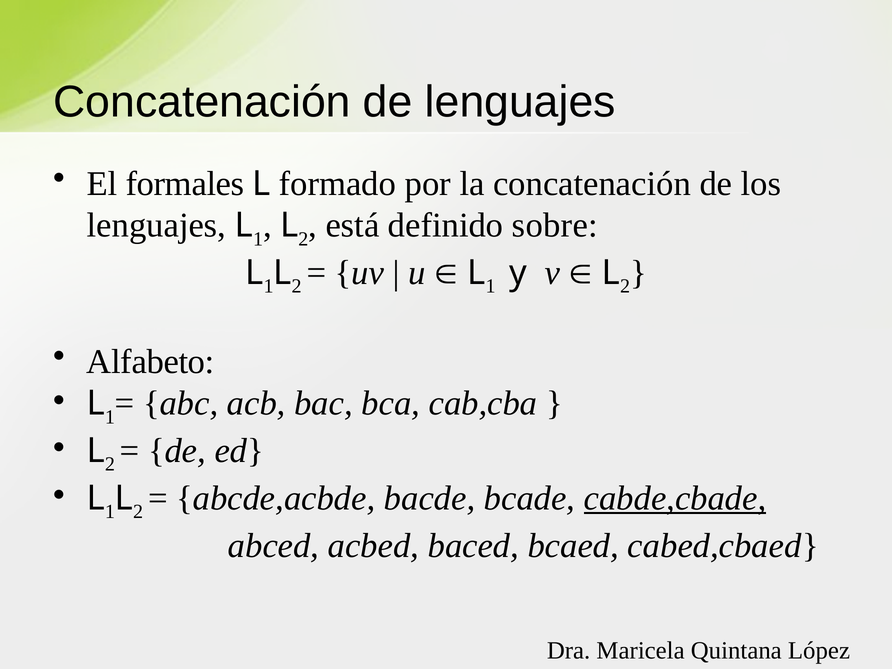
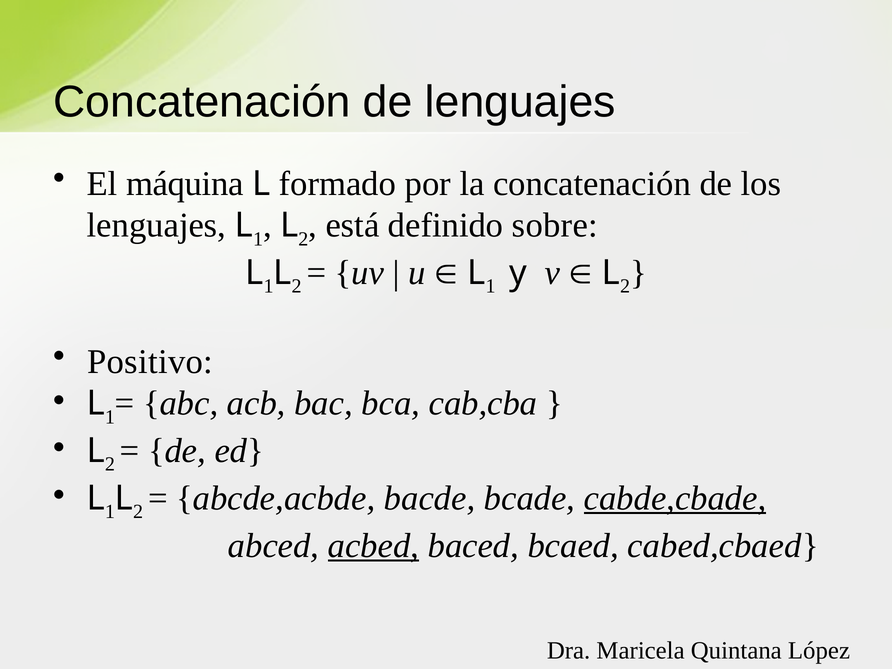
formales: formales -> máquina (185, 184)
Alfabeto: Alfabeto -> Positivo (150, 362)
acbed underline: none -> present (373, 546)
